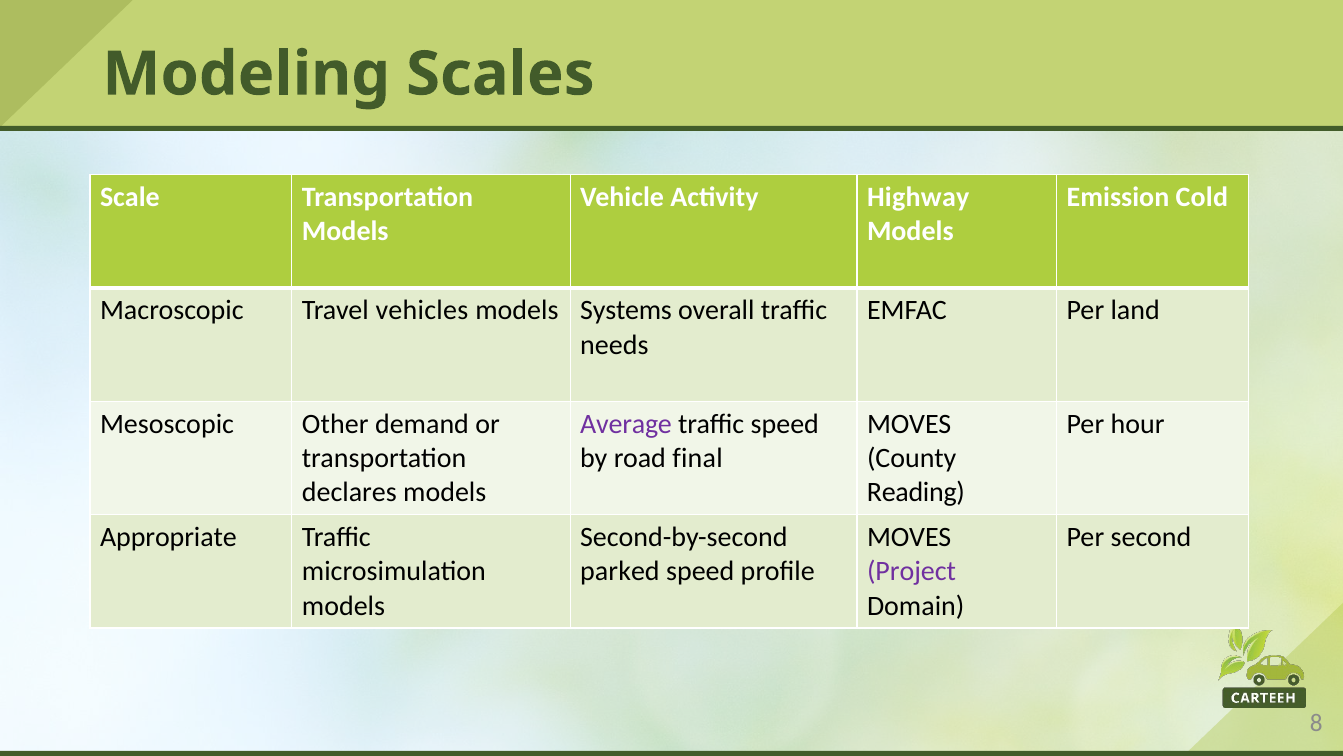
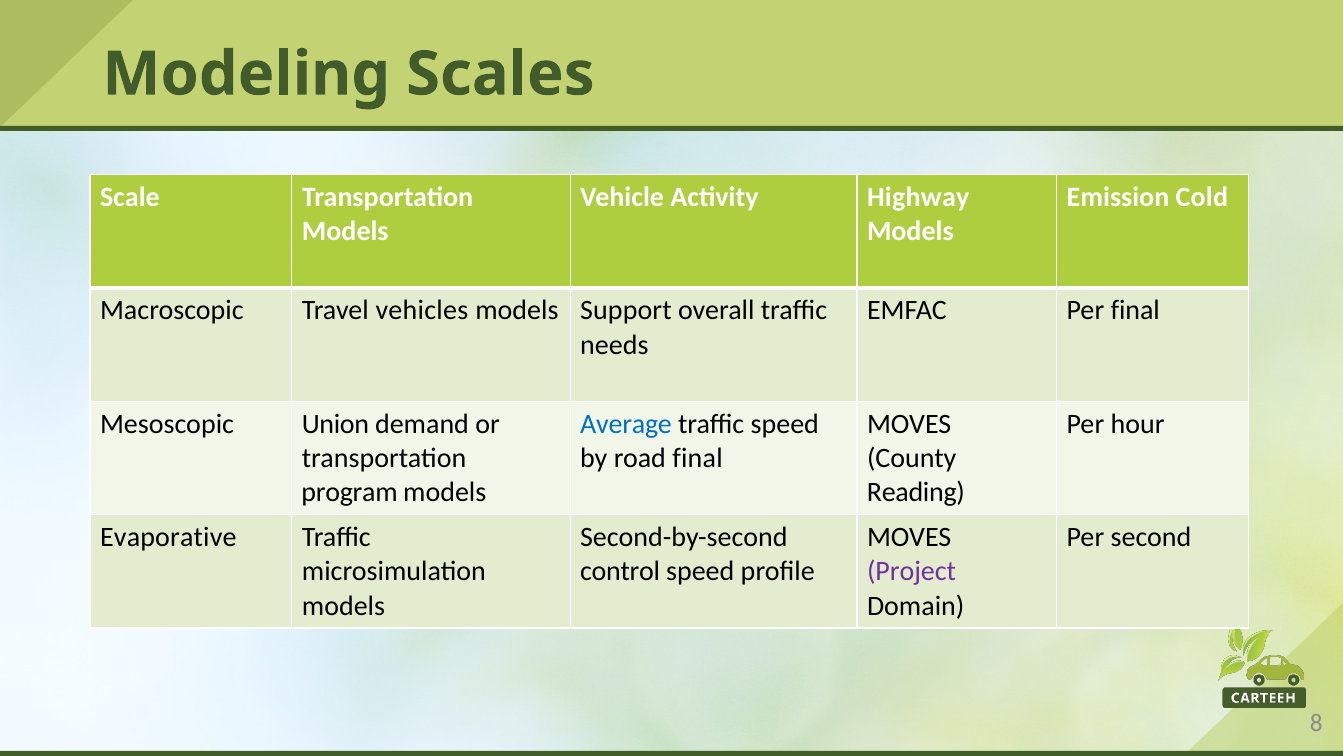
Systems: Systems -> Support (626, 310)
Per land: land -> final (1135, 310)
Other: Other -> Union (335, 424)
Average colour: purple -> blue (626, 424)
declares: declares -> program (350, 492)
Appropriate: Appropriate -> Evaporative (168, 537)
parked: parked -> control (620, 571)
